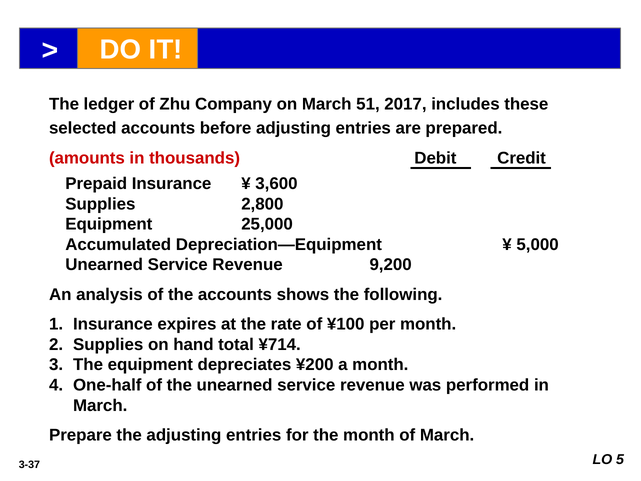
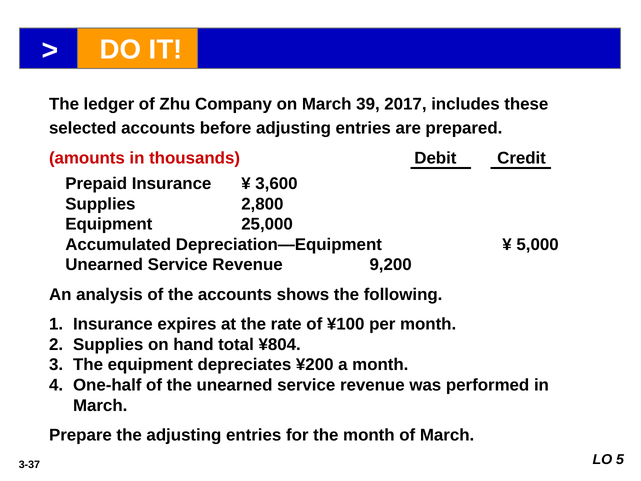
51: 51 -> 39 (368, 104)
¥714: ¥714 -> ¥804 (280, 344)
